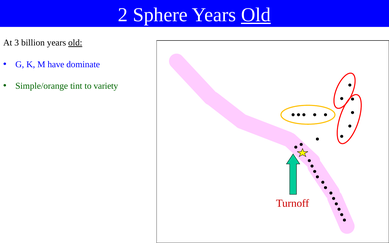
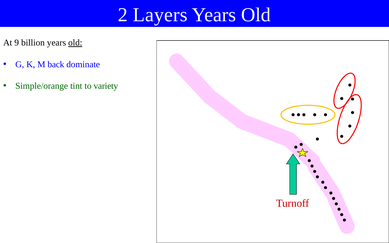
Sphere: Sphere -> Layers (160, 15)
Old underline: present -> none (256, 15)
3: 3 -> 9 (17, 43)
have: have -> back (56, 64)
